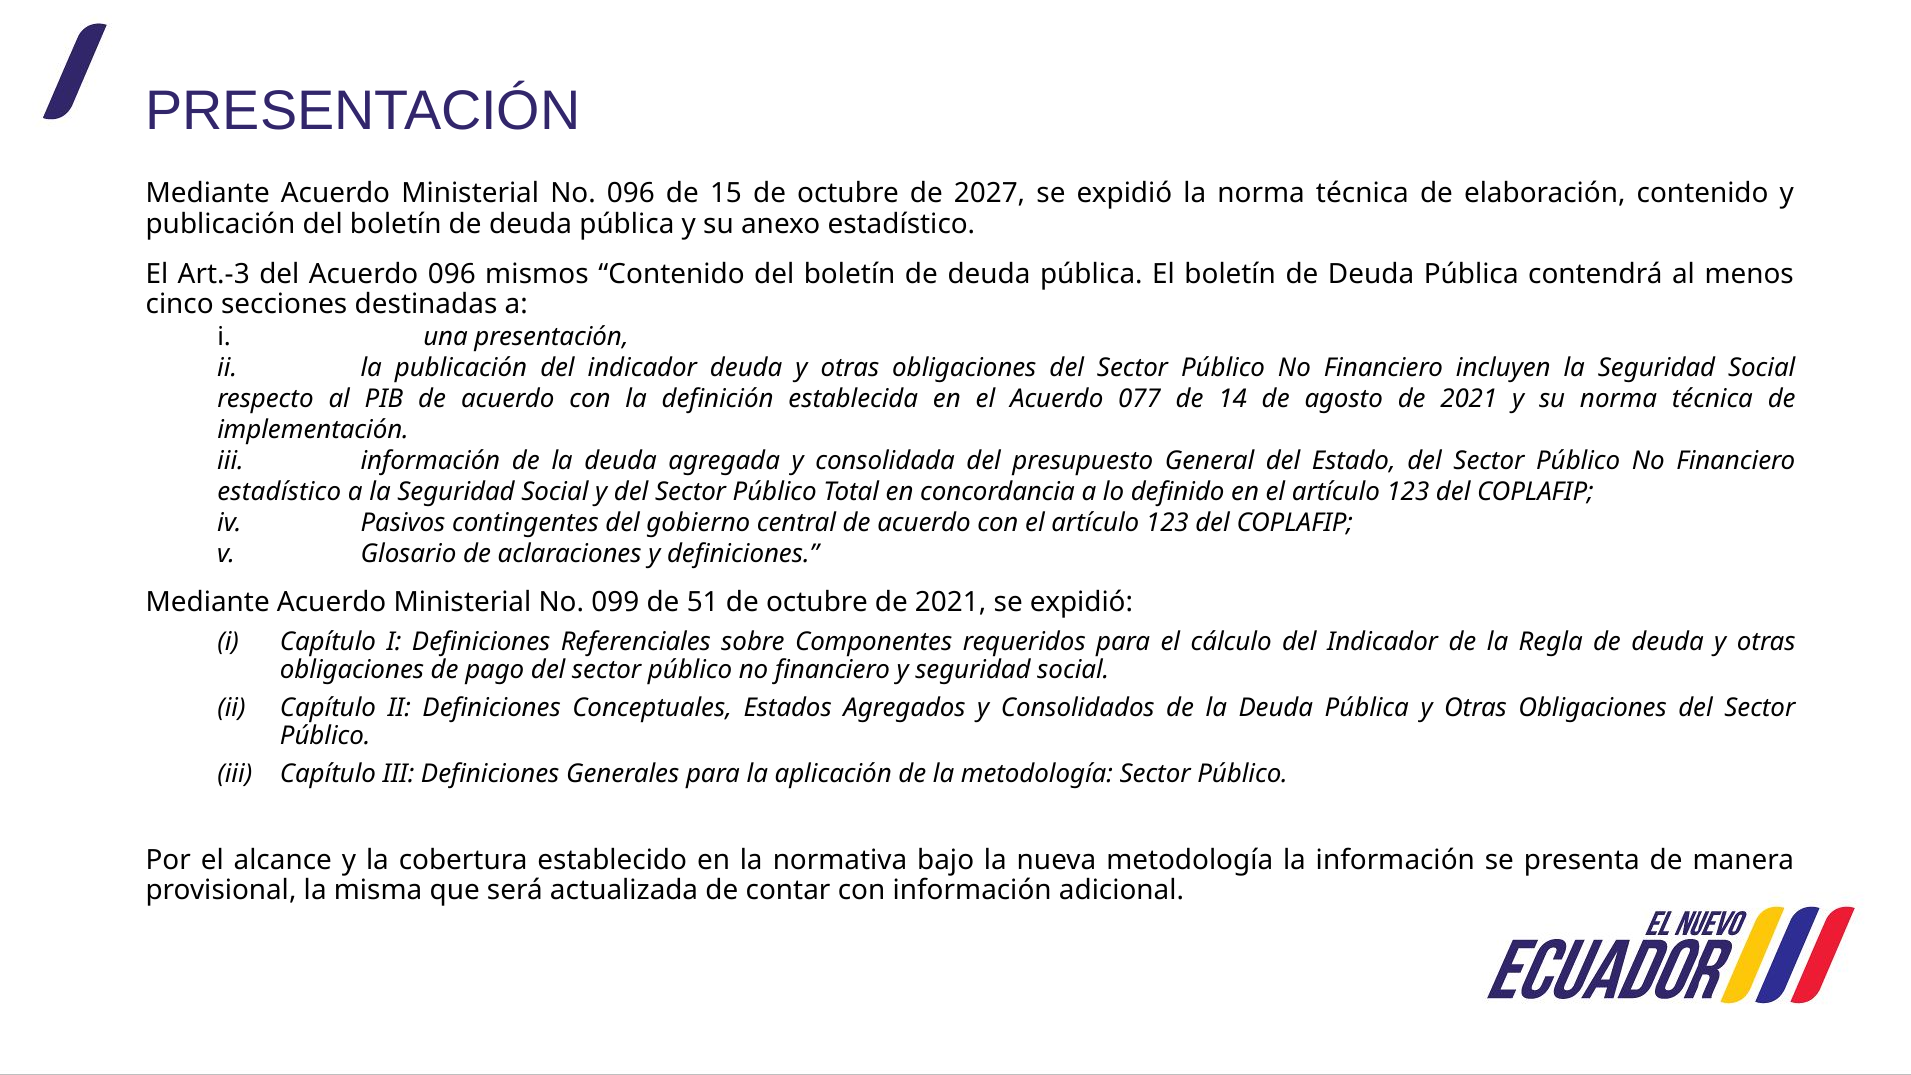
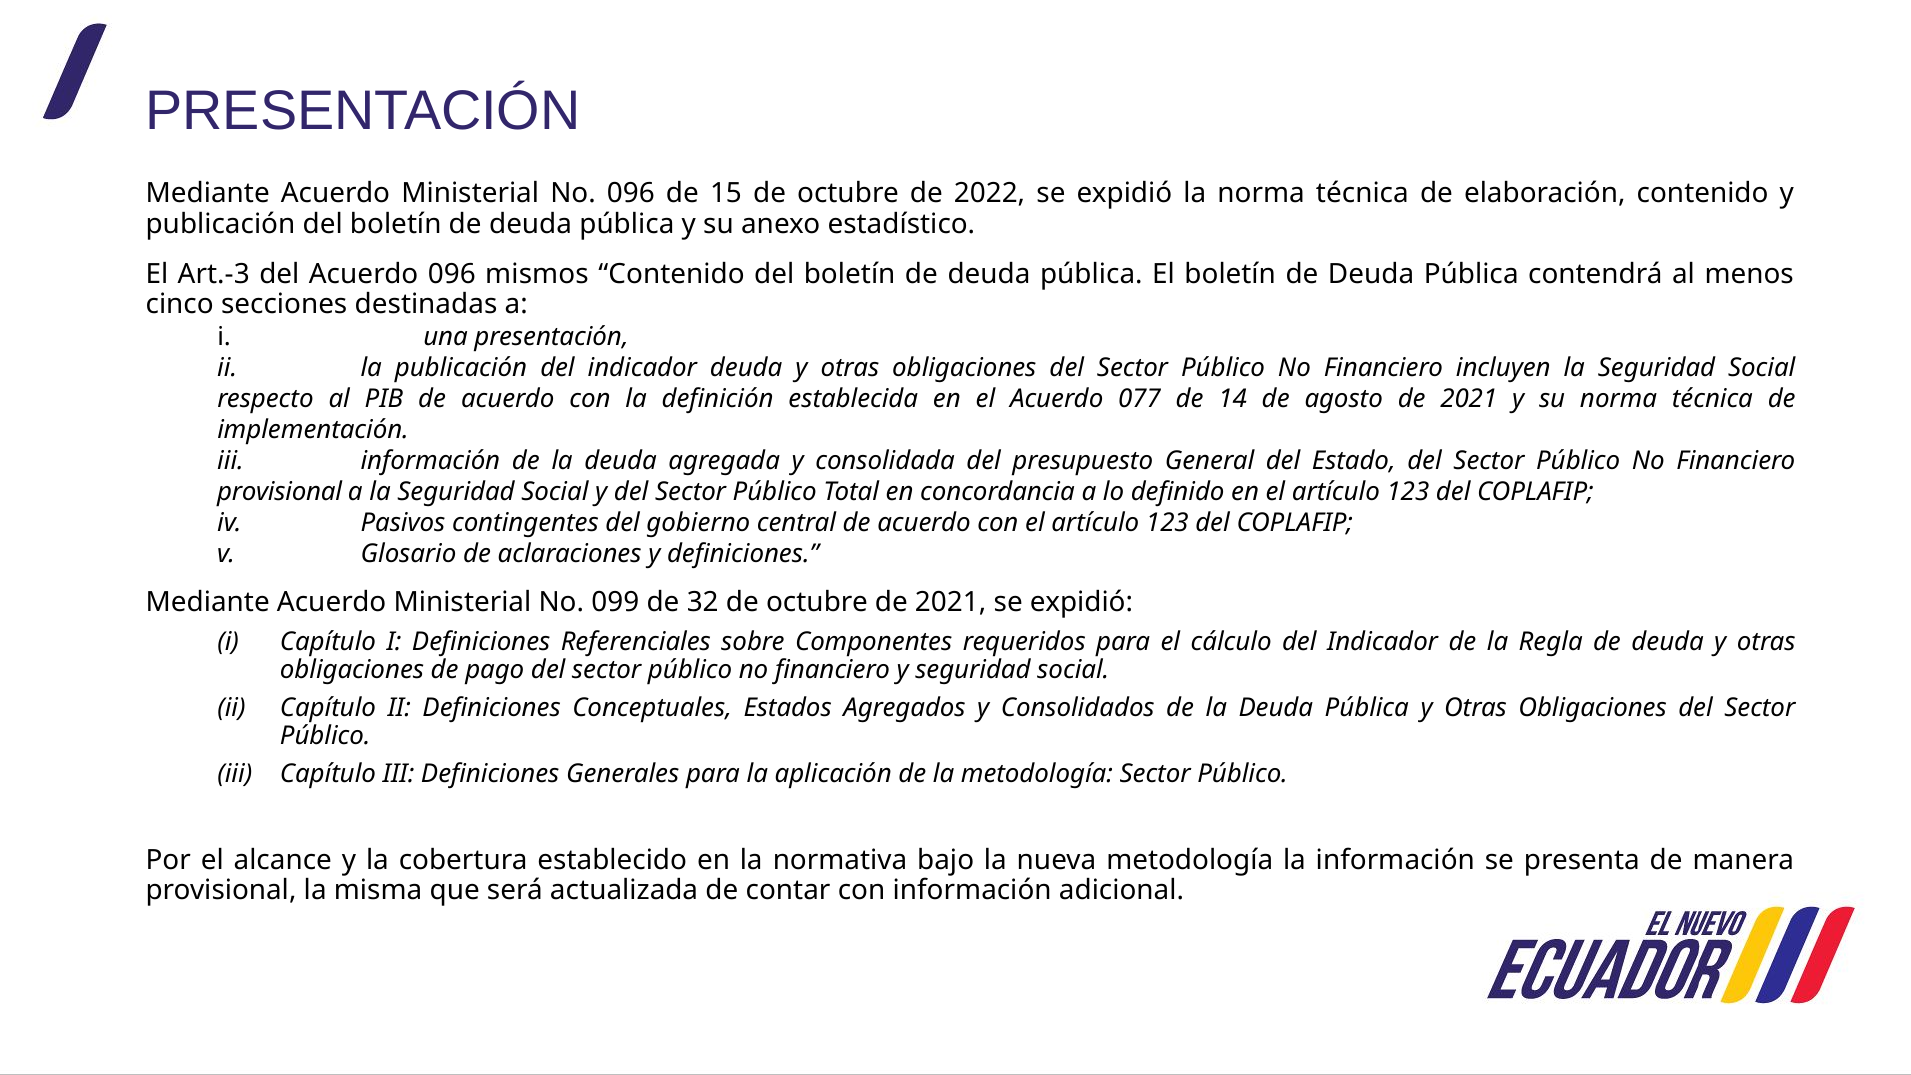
2027: 2027 -> 2022 (990, 194)
estadístico: estadístico -> provisional (280, 492)
51: 51 -> 32 (703, 603)
